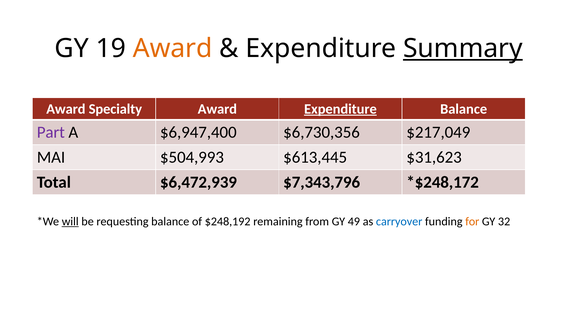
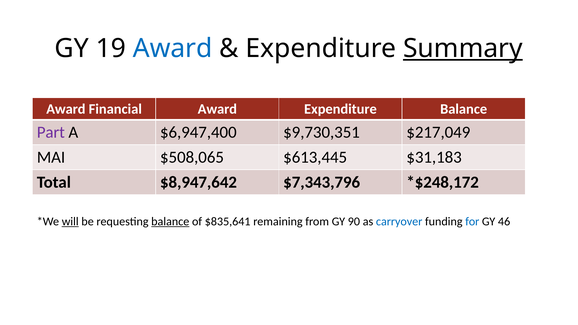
Award colour: orange -> blue (173, 49)
Specialty: Specialty -> Financial (115, 109)
Expenditure underline: present -> none (340, 109)
$6,730,356: $6,730,356 -> $9,730,351 (322, 132)
$504,993: $504,993 -> $508,065 (192, 157)
$31,623: $31,623 -> $31,183 (434, 157)
$6,472,939: $6,472,939 -> $8,947,642 (198, 182)
balance underline: none -> present (170, 221)
$248,192: $248,192 -> $835,641 (228, 221)
49: 49 -> 90 (354, 221)
for colour: orange -> blue (472, 221)
32: 32 -> 46 (504, 221)
